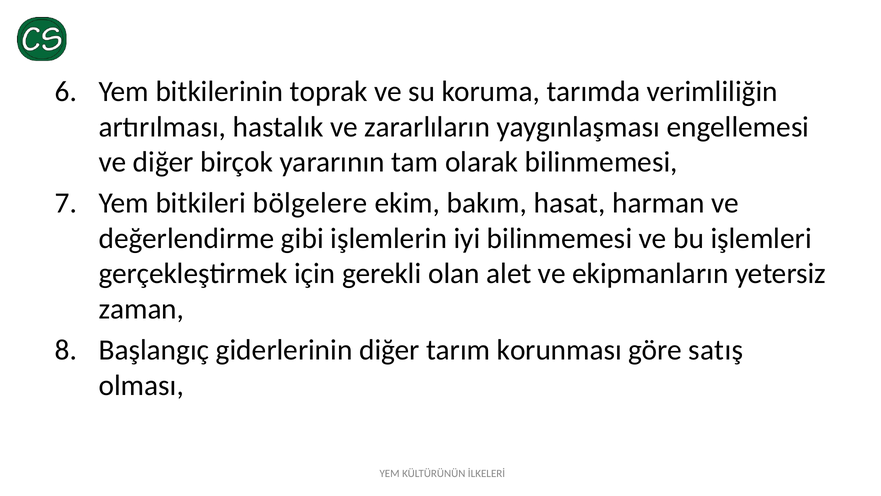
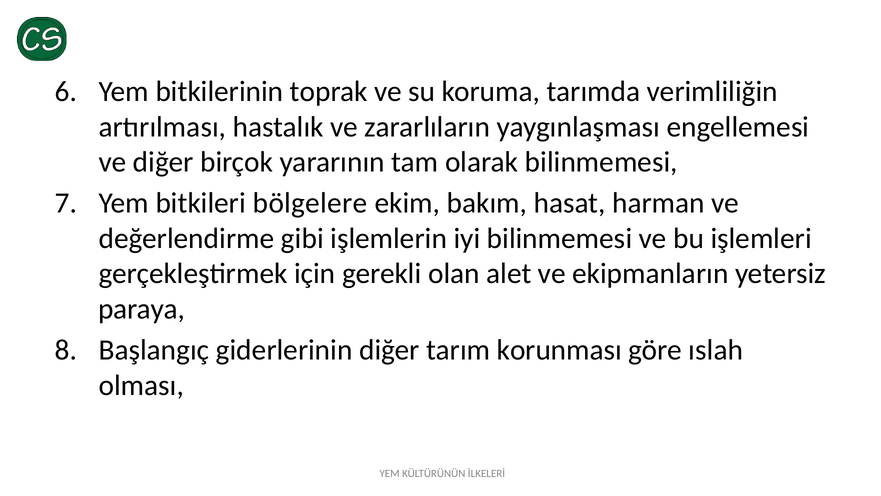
zaman: zaman -> paraya (142, 309)
satış: satış -> ıslah (716, 350)
